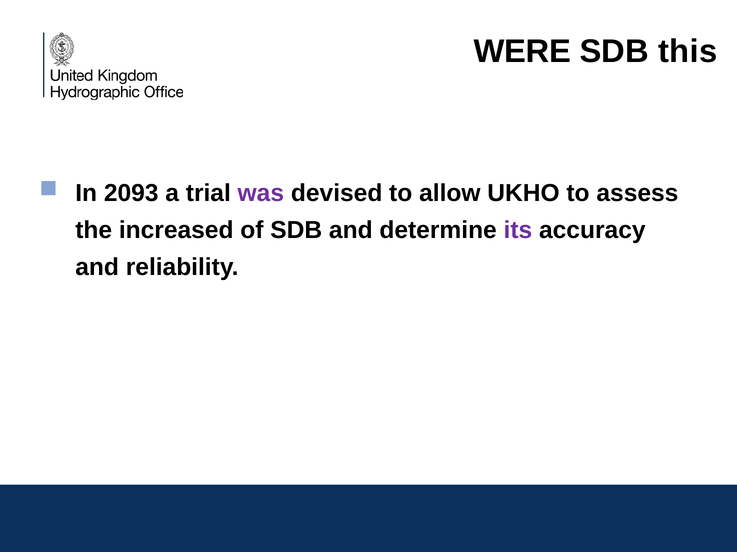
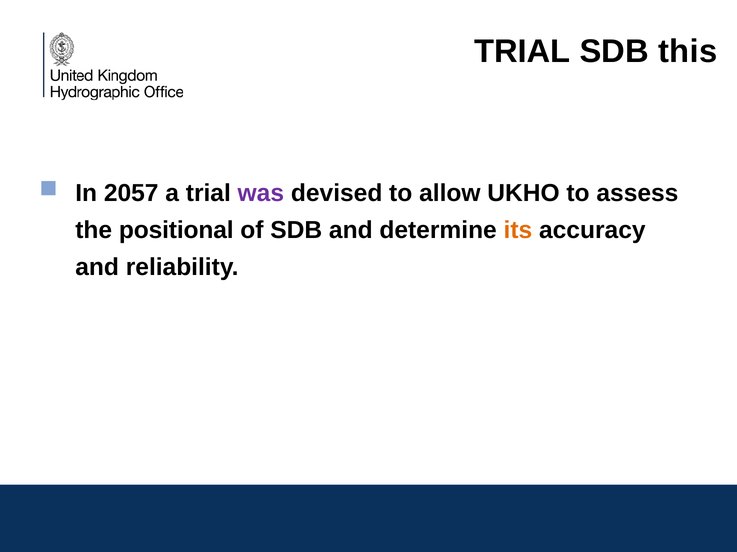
WERE: WERE -> TRIAL (522, 52)
2093: 2093 -> 2057 (131, 194)
increased: increased -> positional (176, 230)
its colour: purple -> orange (518, 230)
